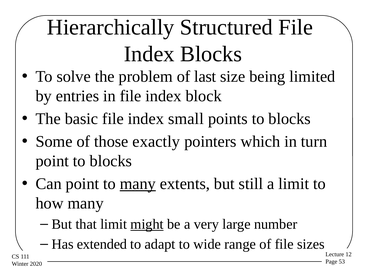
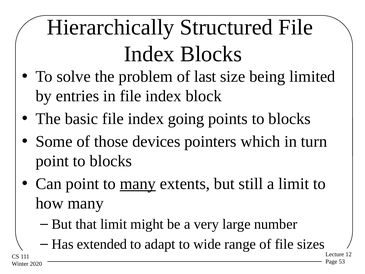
small: small -> going (186, 119)
exactly: exactly -> devices (156, 141)
might underline: present -> none (147, 224)
